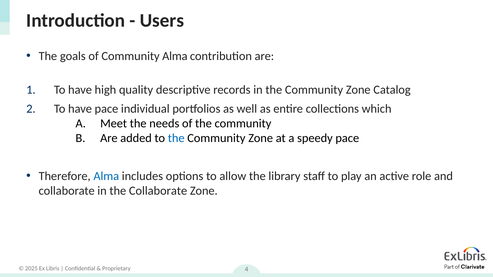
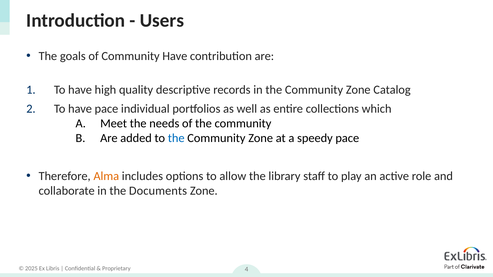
Community Alma: Alma -> Have (175, 56)
Alma colour: blue -> orange (106, 176)
the Collaborate: Collaborate -> Documents (158, 191)
